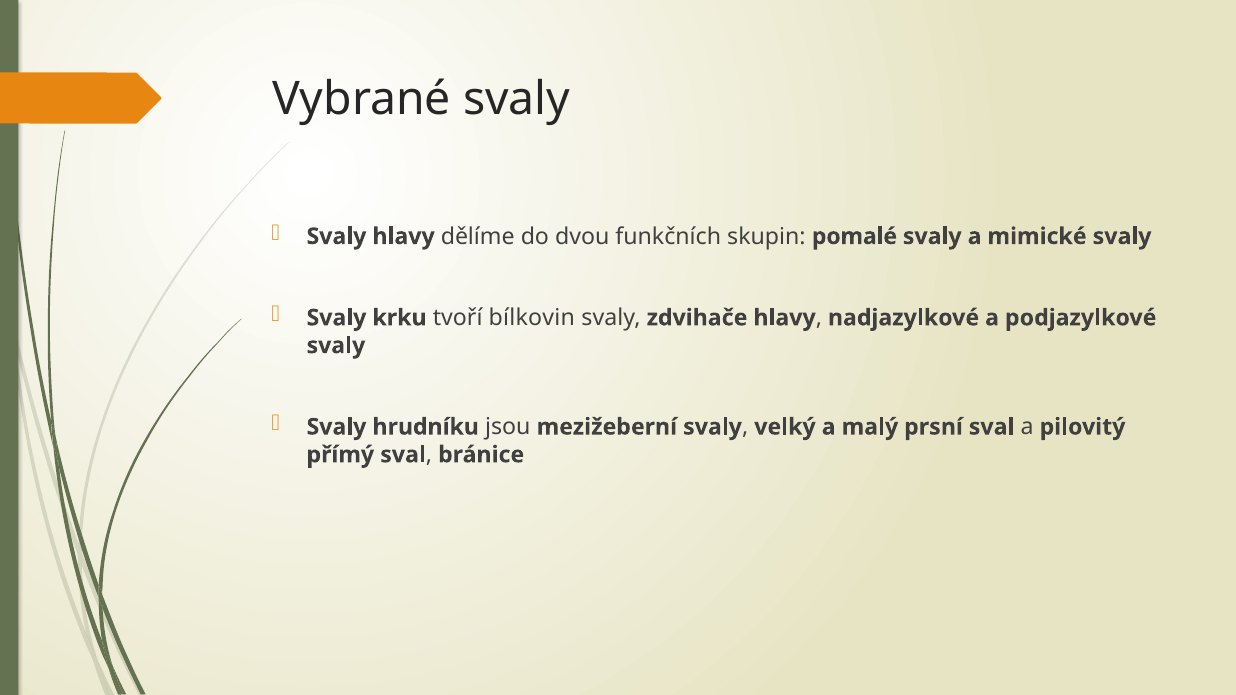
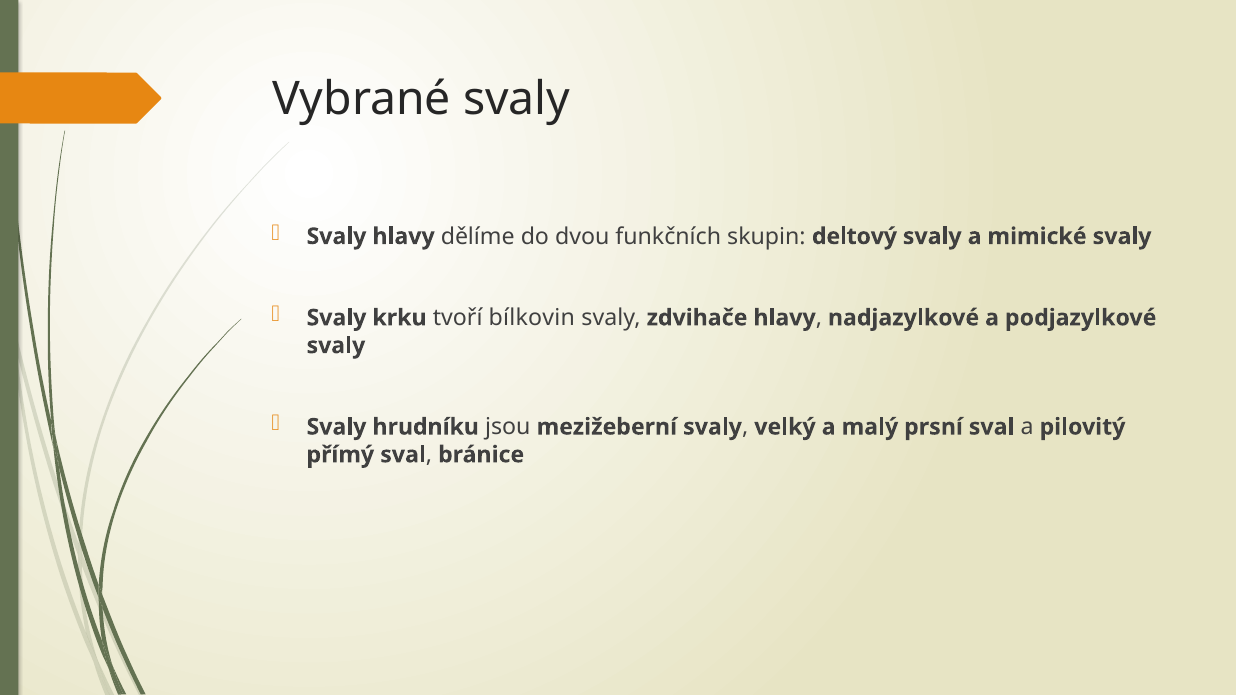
pomalé: pomalé -> deltový (854, 236)
